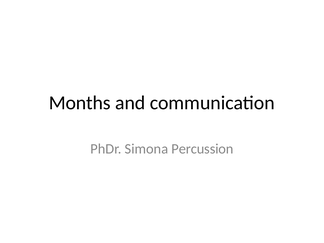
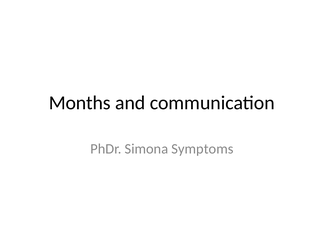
Percussion: Percussion -> Symptoms (202, 149)
